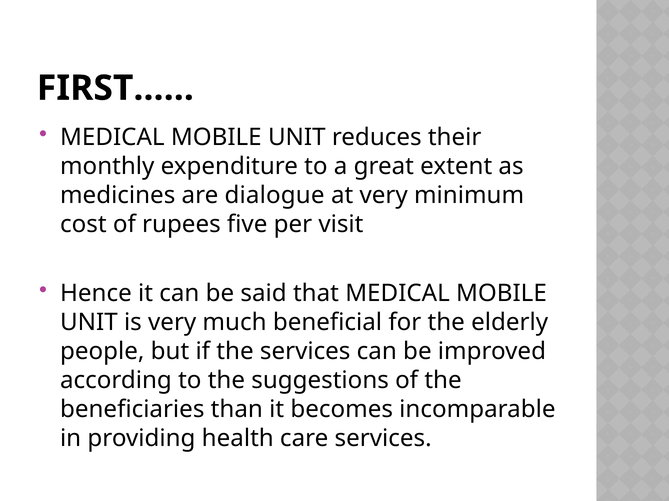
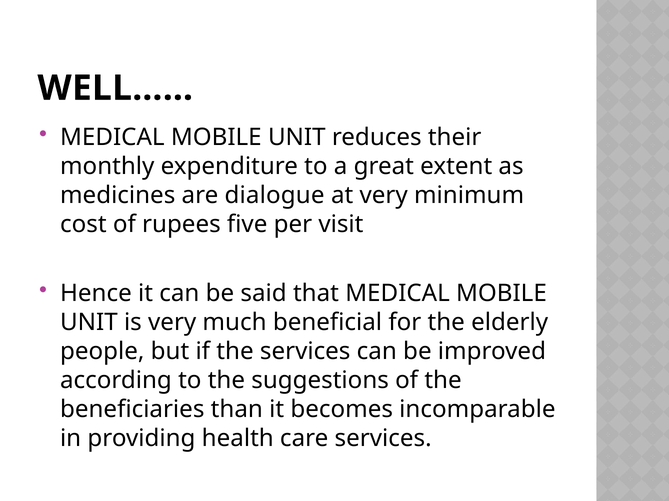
FIRST……: FIRST…… -> WELL…… (115, 88)
